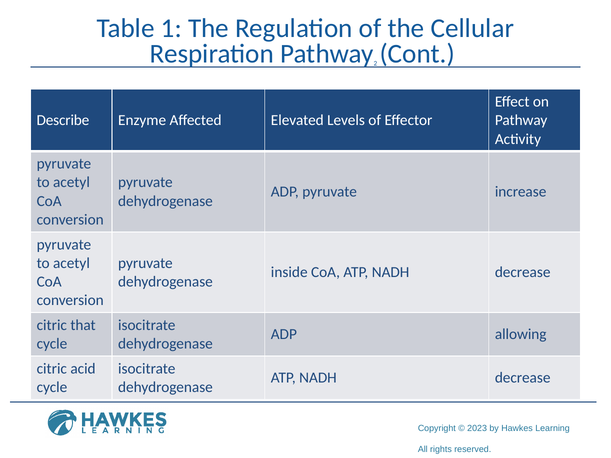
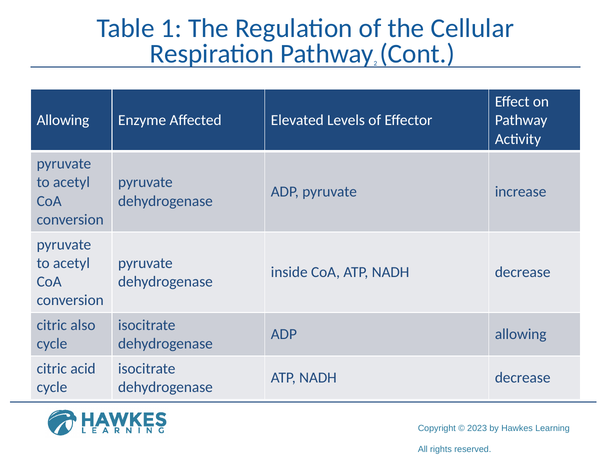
Describe: Describe -> Allowing (63, 120)
that: that -> also (83, 325)
